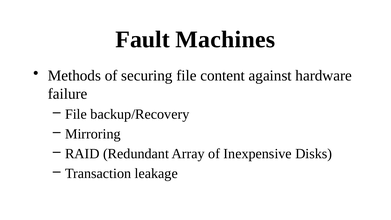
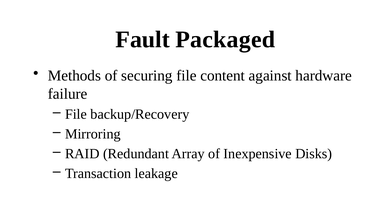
Machines: Machines -> Packaged (225, 40)
